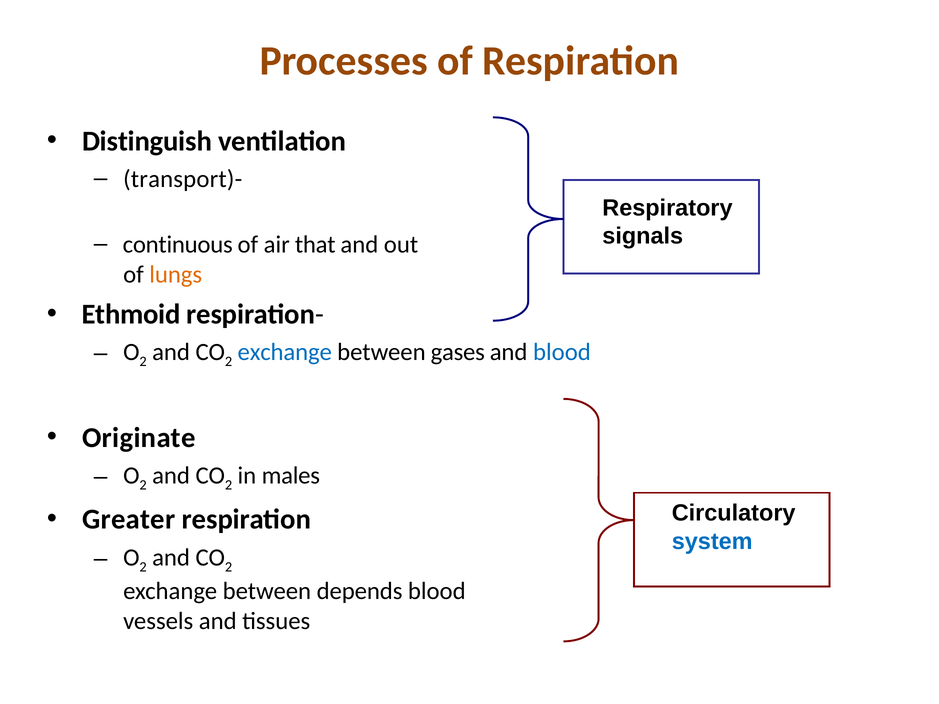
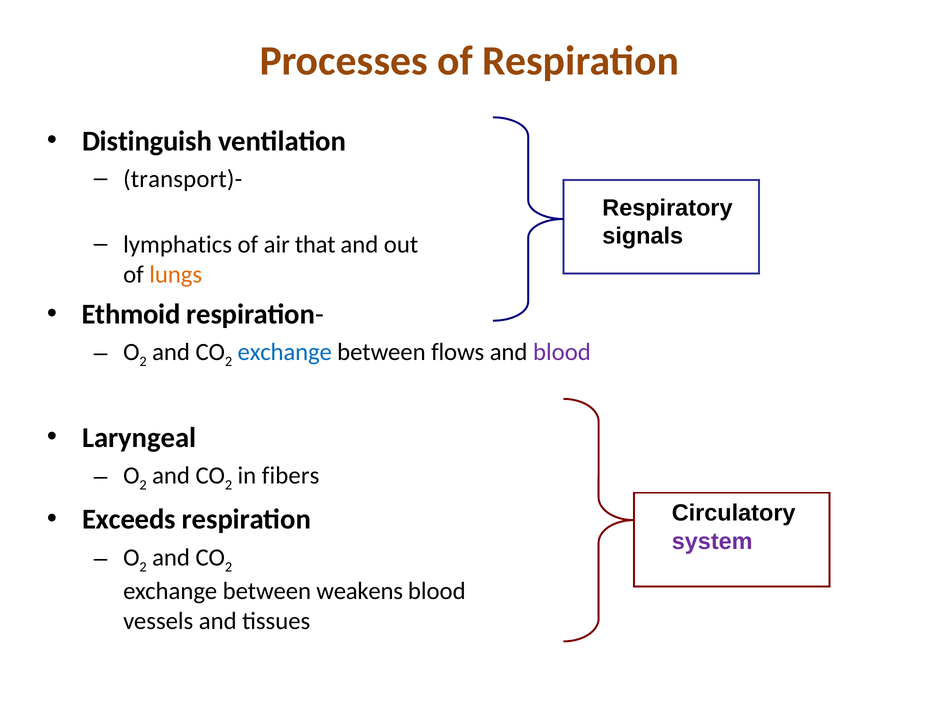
continuous: continuous -> lymphatics (178, 245)
gases: gases -> flows (458, 352)
blood colour: blue -> purple (562, 352)
Originate: Originate -> Laryngeal (139, 438)
males: males -> fibers (291, 476)
Greater: Greater -> Exceeds (129, 520)
system colour: blue -> purple (712, 541)
depends: depends -> weakens (360, 591)
